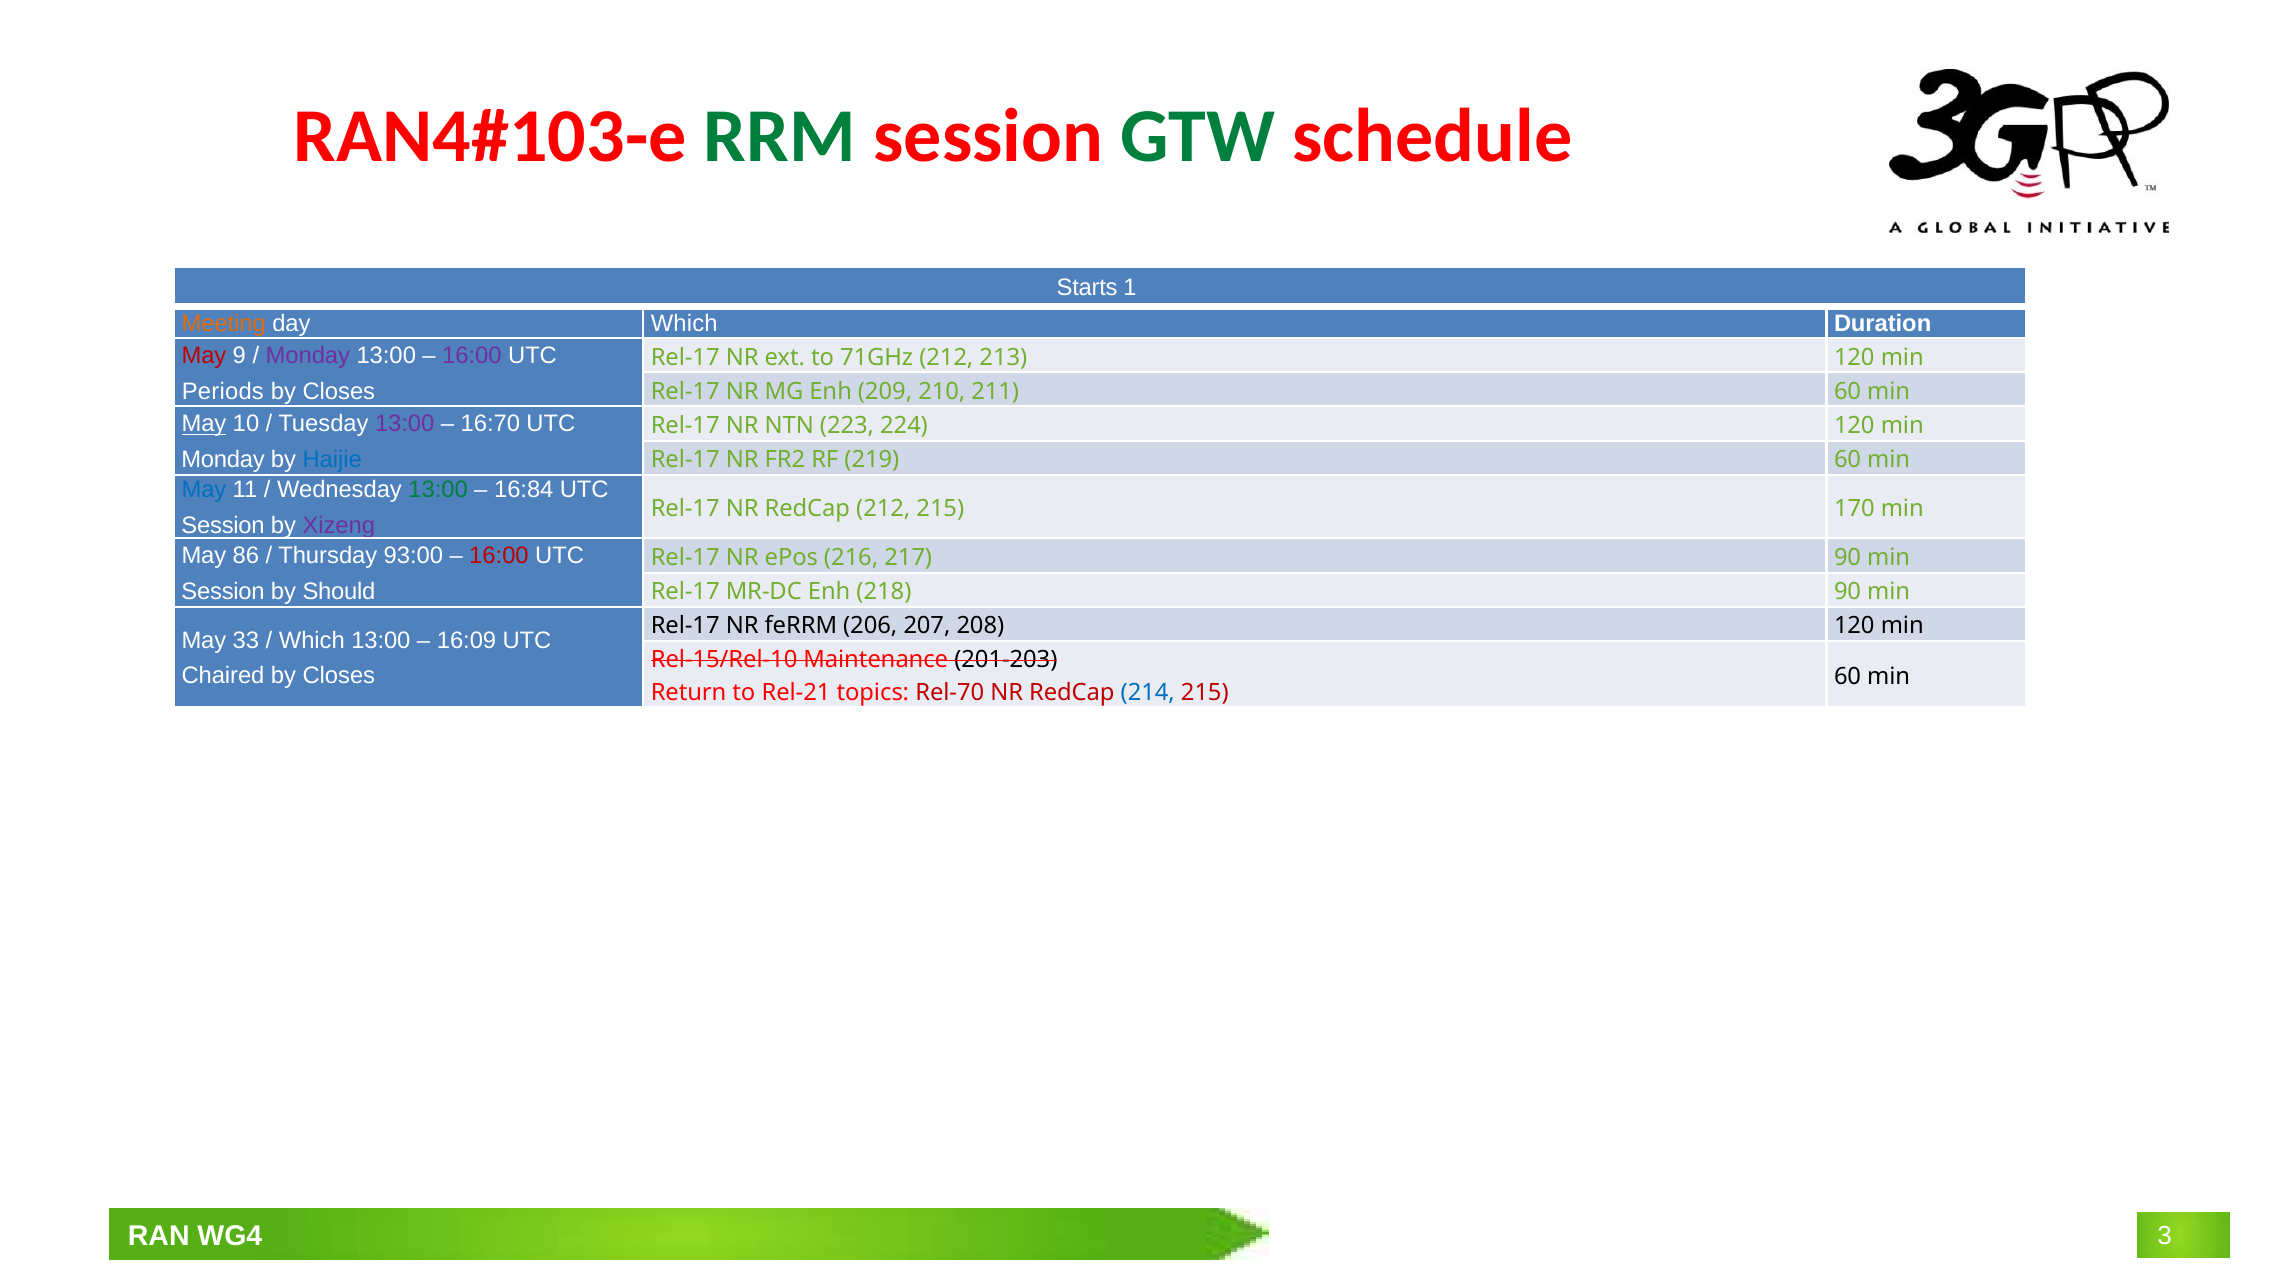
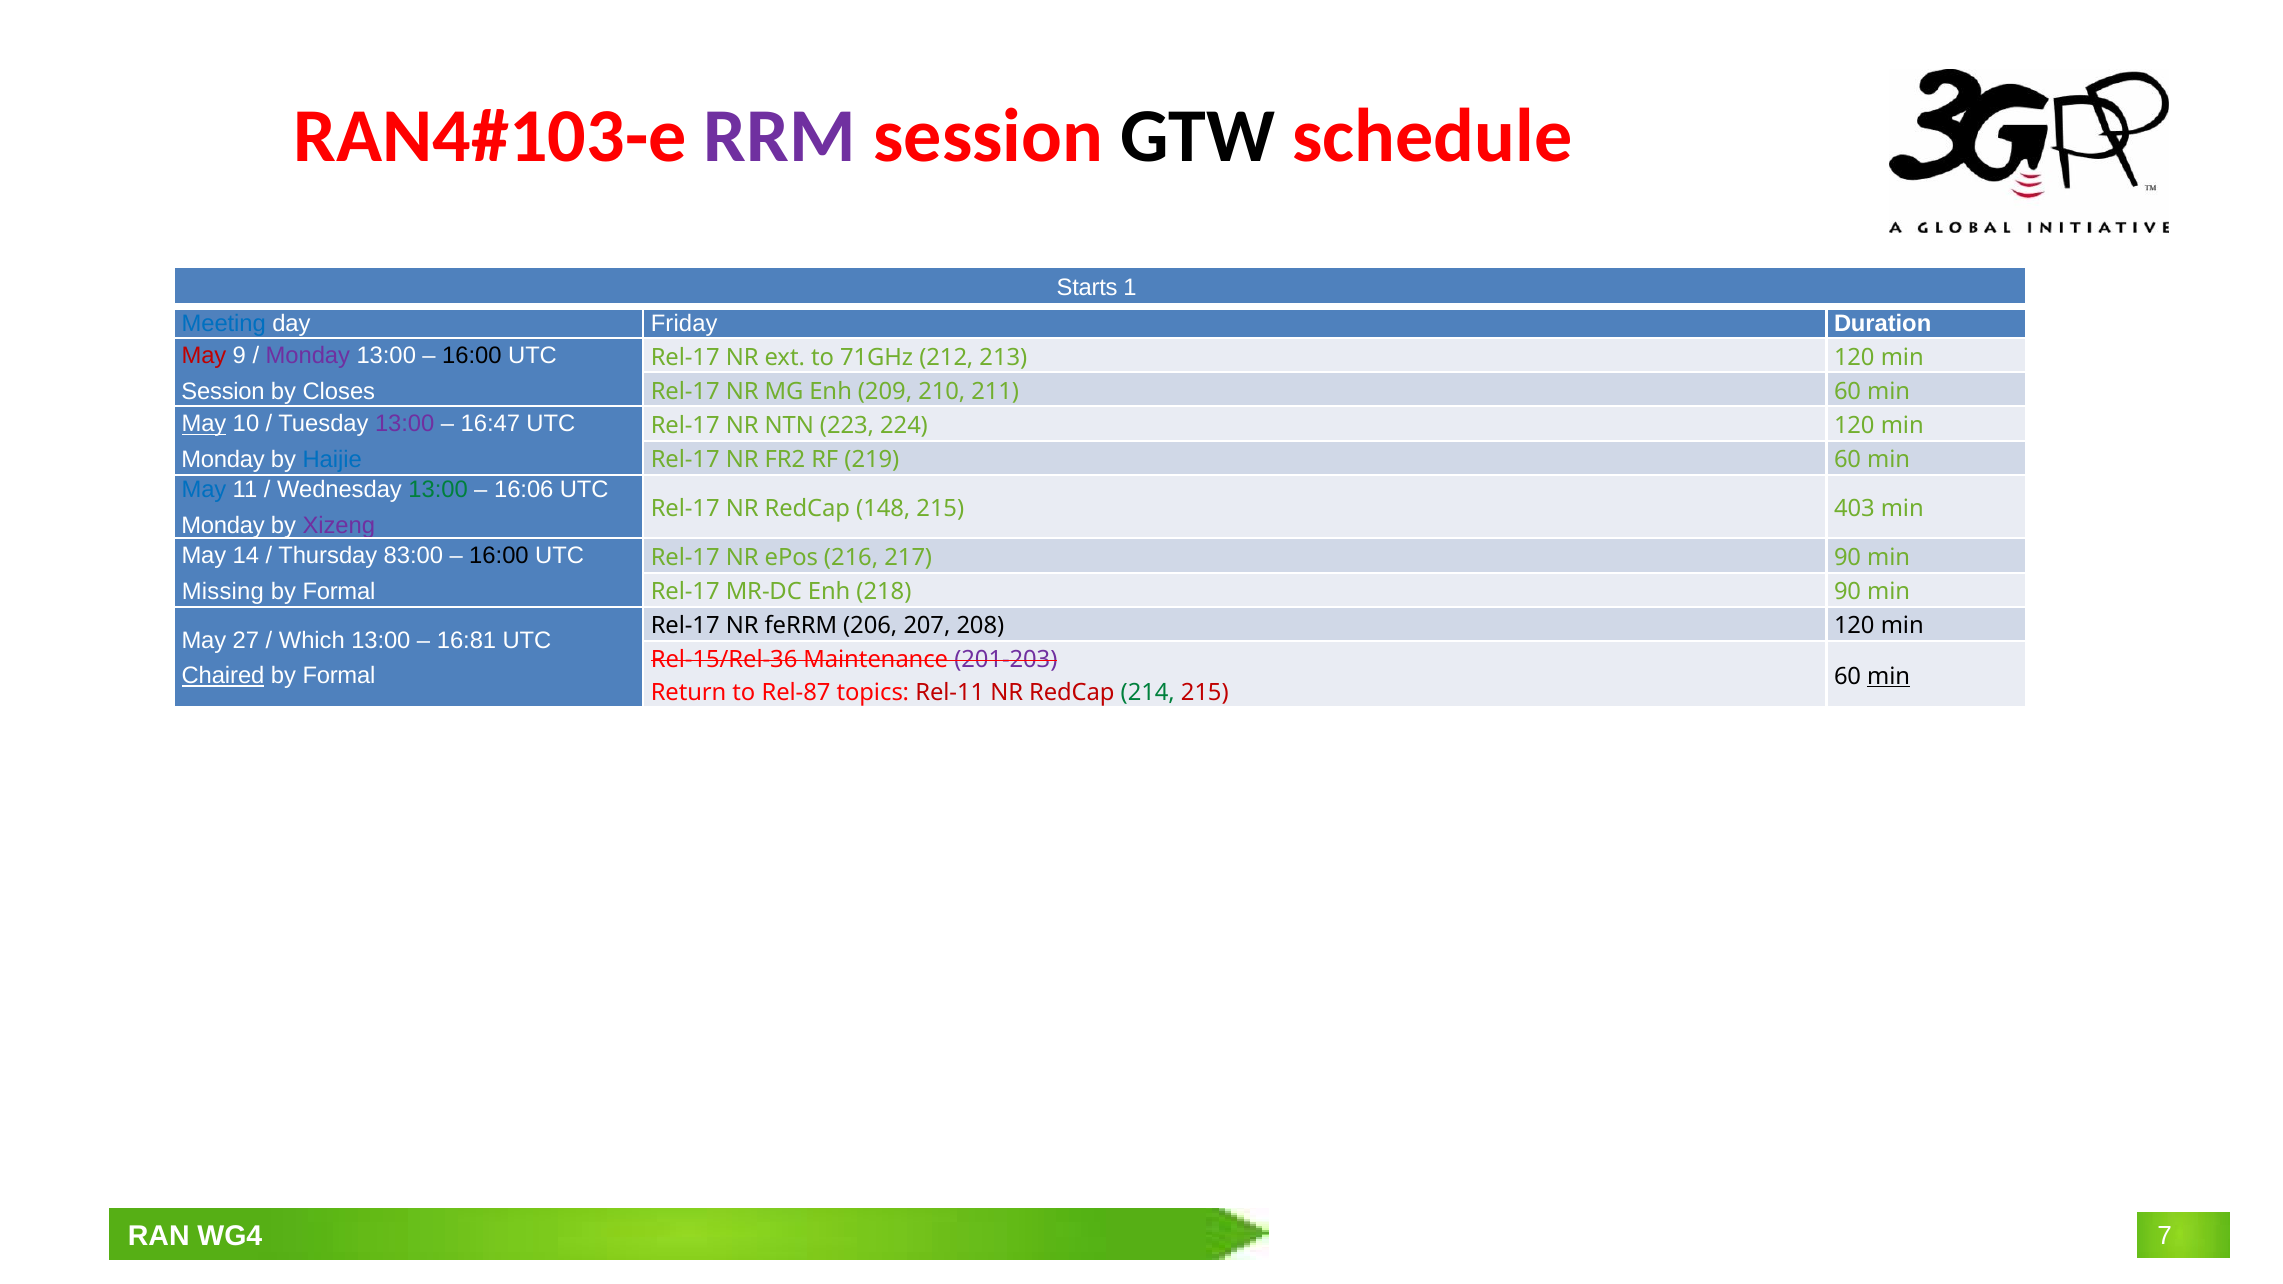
RRM colour: green -> purple (780, 137)
GTW colour: green -> black (1198, 137)
Meeting colour: orange -> blue (224, 324)
day Which: Which -> Friday (684, 324)
16:00 colour: purple -> black (472, 356)
Periods: Periods -> Session (223, 391)
16:70: 16:70 -> 16:47 (490, 424)
16:84: 16:84 -> 16:06 (524, 490)
RedCap 212: 212 -> 148 (883, 509)
170: 170 -> 403 (1854, 509)
Session: Session -> Monday (223, 526)
86: 86 -> 14 (246, 556)
93:00: 93:00 -> 83:00 (413, 556)
16:00 colour: red -> black (499, 556)
Session: Session -> Missing (223, 592)
Should: Should -> Formal (339, 592)
33: 33 -> 27 (246, 640)
16:09: 16:09 -> 16:81 (467, 640)
Rel-15/Rel-10: Rel-15/Rel-10 -> Rel-15/Rel-36 (724, 660)
201-203 colour: black -> purple (1006, 660)
Chaired underline: none -> present (223, 676)
Closes: Closes -> Formal (339, 676)
min underline: none -> present (1889, 676)
Rel-21: Rel-21 -> Rel-87 (796, 692)
Rel-70: Rel-70 -> Rel-11 (950, 692)
214 colour: blue -> green (1148, 692)
3: 3 -> 7 (2165, 1236)
